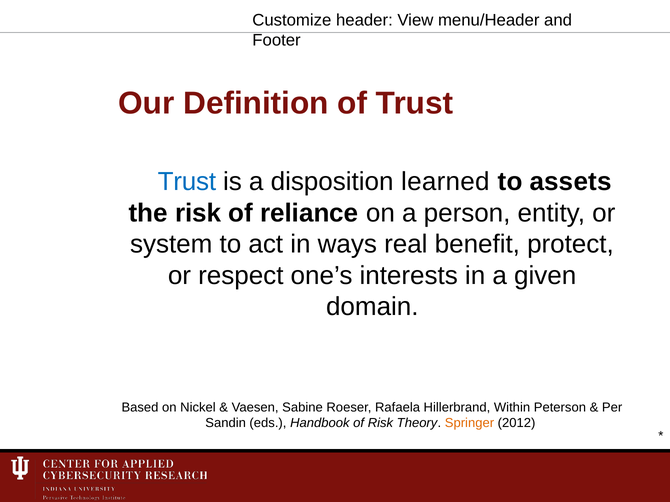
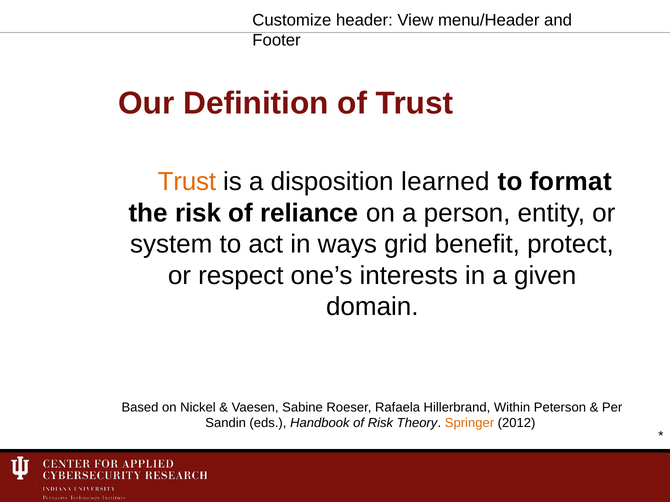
Trust colour: blue -> orange (187, 182)
assets: assets -> format (571, 182)
real: real -> grid (406, 244)
